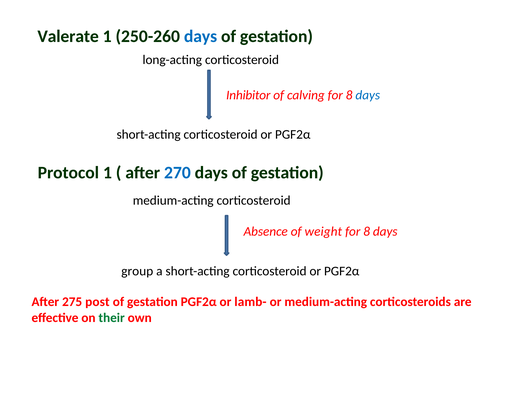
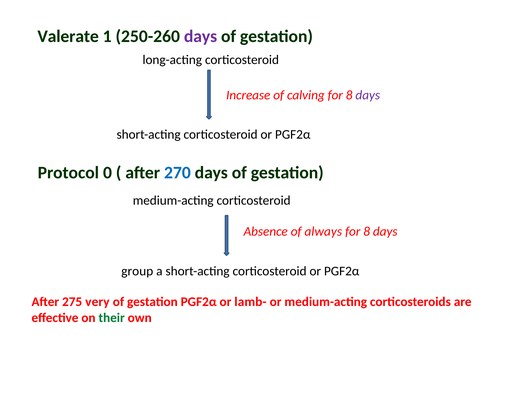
days colour: blue -> purple (201, 36)
Inhibitor: Inhibitor -> Increase (248, 95)
days colour: blue -> purple (368, 95)
Protocol 1: 1 -> 0 (107, 173)
weight: weight -> always (323, 231)
post: post -> very (97, 302)
